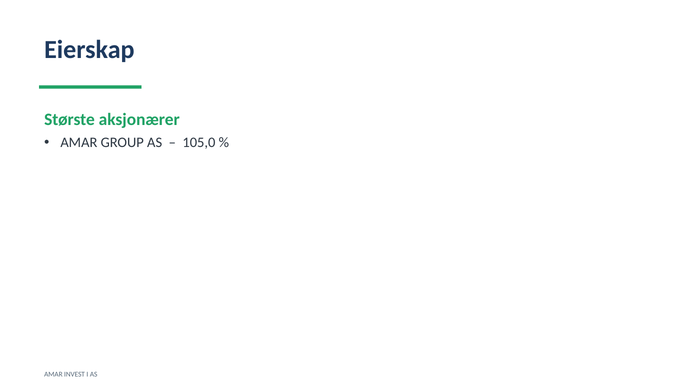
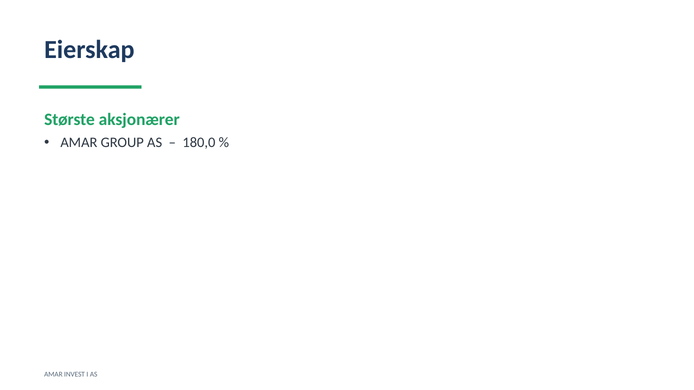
105,0: 105,0 -> 180,0 (199, 143)
